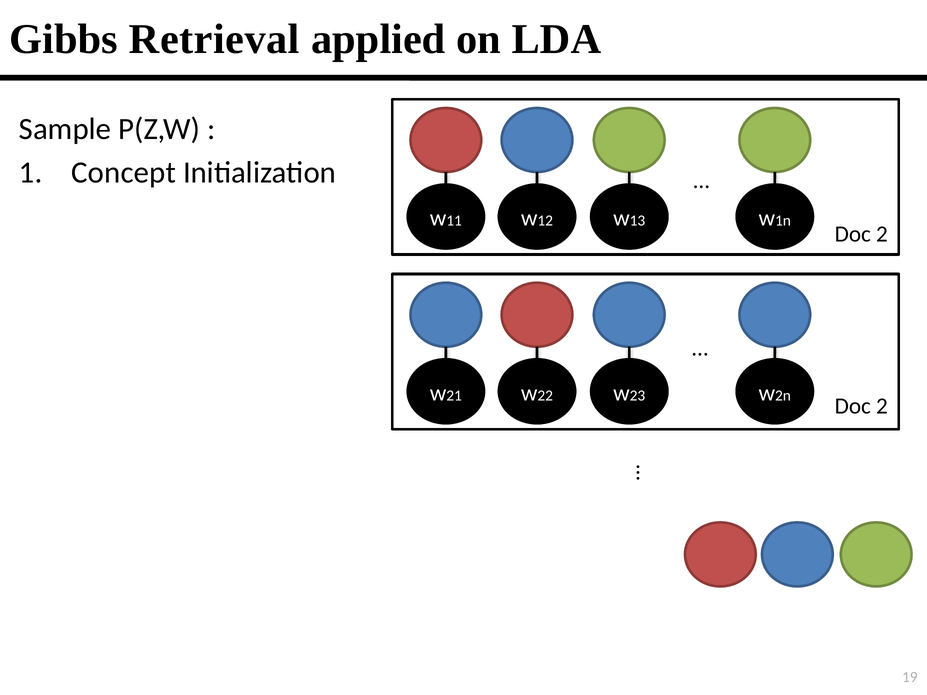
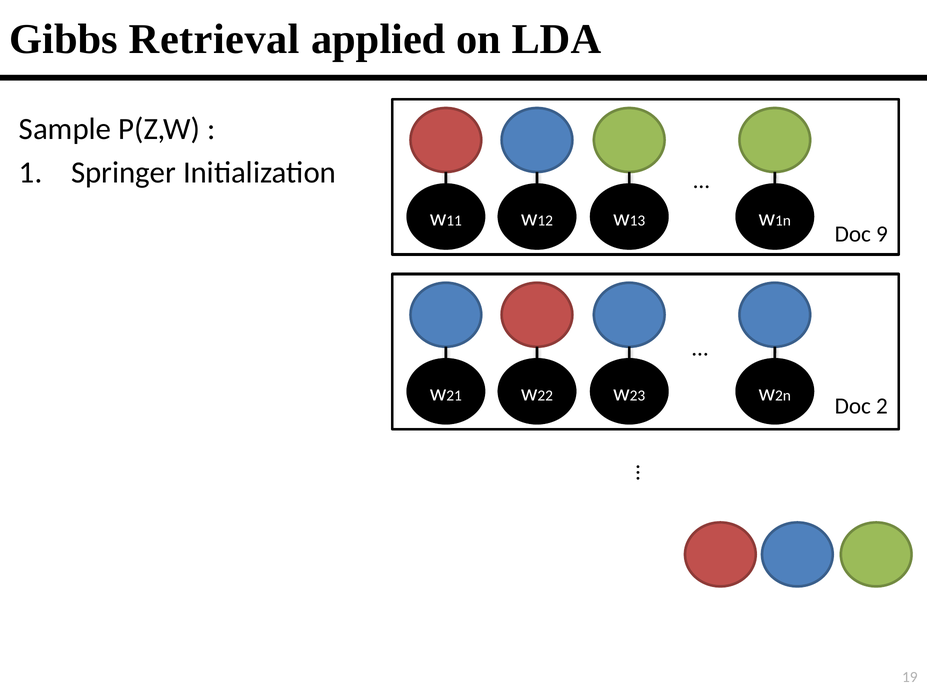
Concept: Concept -> Springer (124, 172)
2: 2 -> 9 (882, 234)
